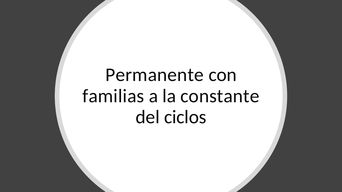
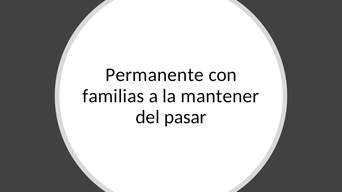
constante: constante -> mantener (220, 96)
ciclos: ciclos -> pasar (185, 117)
